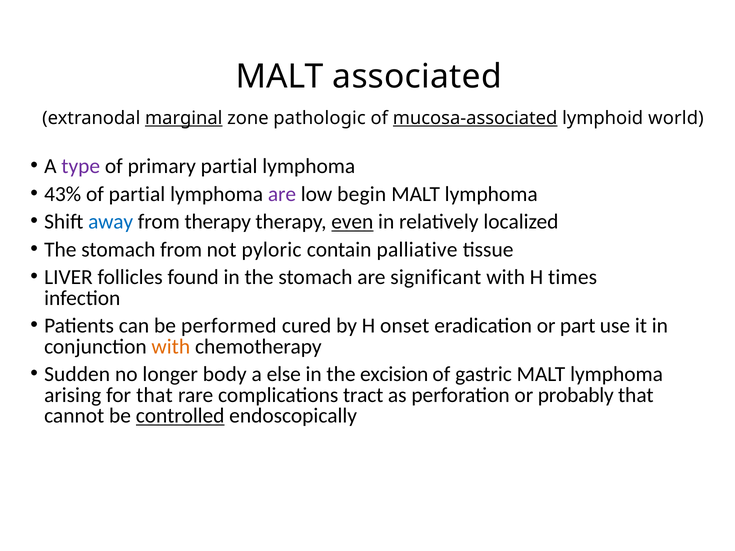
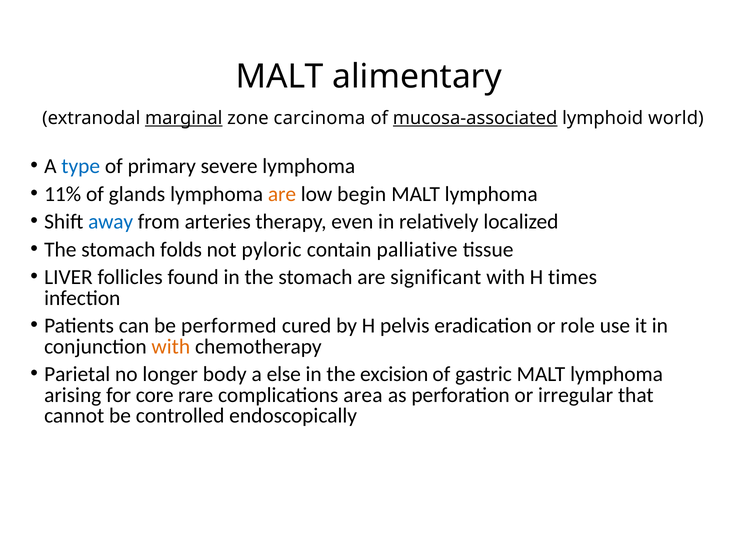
associated: associated -> alimentary (417, 77)
pathologic: pathologic -> carcinoma (319, 118)
type colour: purple -> blue (81, 166)
primary partial: partial -> severe (229, 166)
43%: 43% -> 11% (63, 194)
of partial: partial -> glands (137, 194)
are colour: purple -> orange (282, 194)
from therapy: therapy -> arteries (218, 222)
even underline: present -> none (352, 222)
stomach from: from -> folds (181, 250)
onset: onset -> pelvis (405, 326)
part: part -> role (578, 326)
Sudden: Sudden -> Parietal (77, 374)
for that: that -> core (155, 395)
tract: tract -> area (363, 395)
probably: probably -> irregular (576, 395)
controlled underline: present -> none (180, 416)
